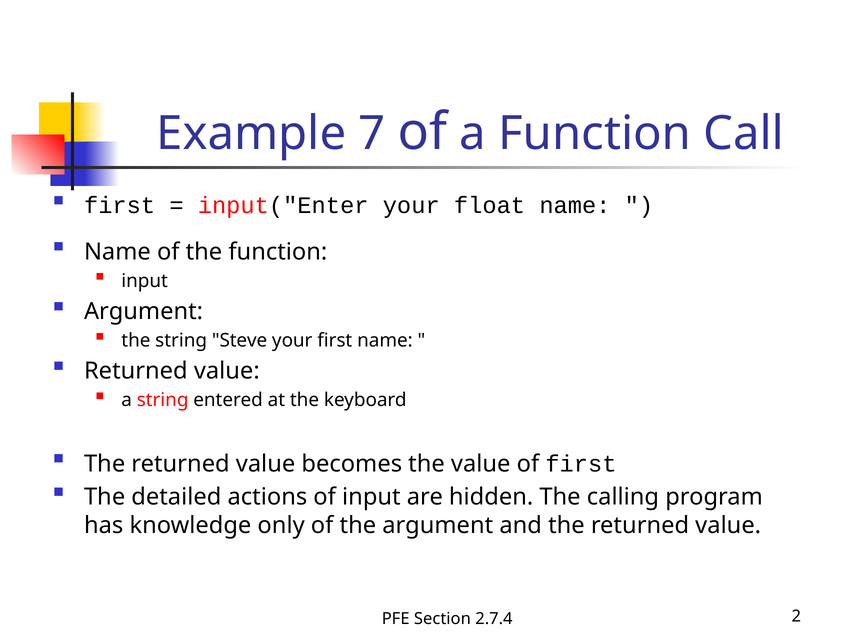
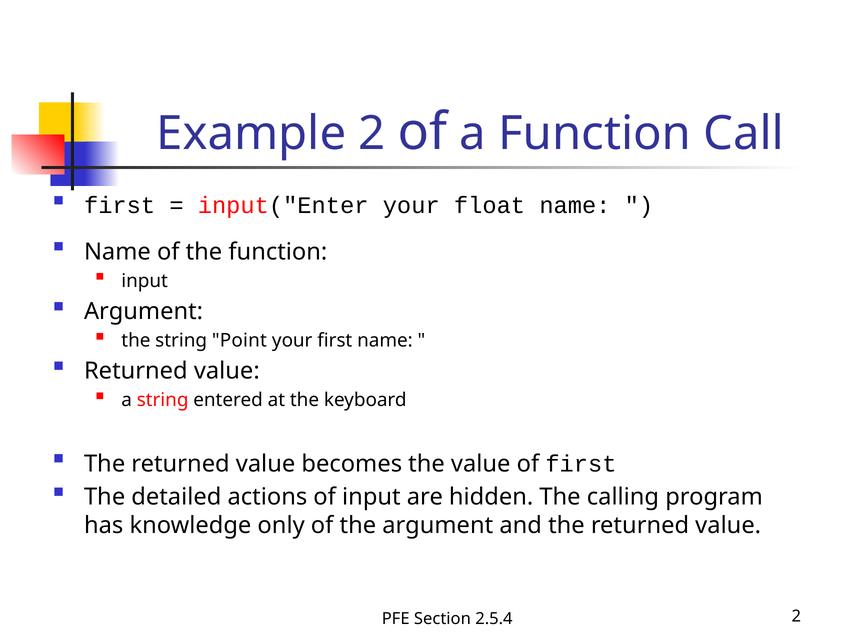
Example 7: 7 -> 2 (372, 134)
Steve: Steve -> Point (239, 340)
2.7.4: 2.7.4 -> 2.5.4 (494, 619)
